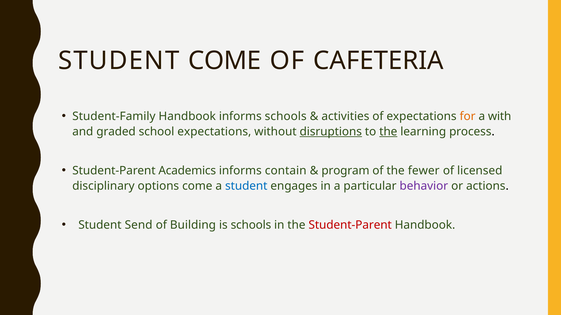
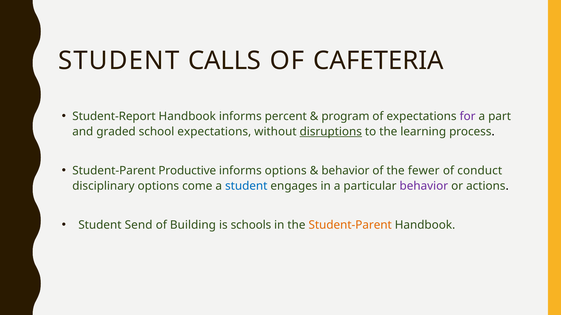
STUDENT COME: COME -> CALLS (225, 61)
Student-Family: Student-Family -> Student-Report (114, 117)
informs schools: schools -> percent (286, 117)
activities: activities -> program (345, 117)
for colour: orange -> purple (468, 117)
with: with -> part (500, 117)
the underline: present -> none (388, 132)
Academics: Academics -> Productive (187, 171)
informs contain: contain -> options (286, 171)
program: program -> behavior (345, 171)
licensed: licensed -> conduct (480, 171)
Student-Parent colour: red -> orange (350, 225)
